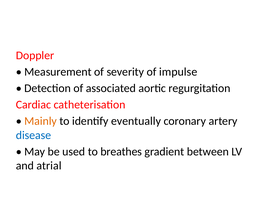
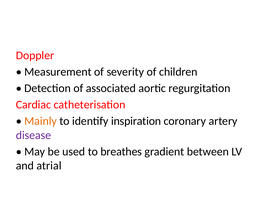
impulse: impulse -> children (178, 72)
eventually: eventually -> inspiration (136, 121)
disease colour: blue -> purple (34, 135)
